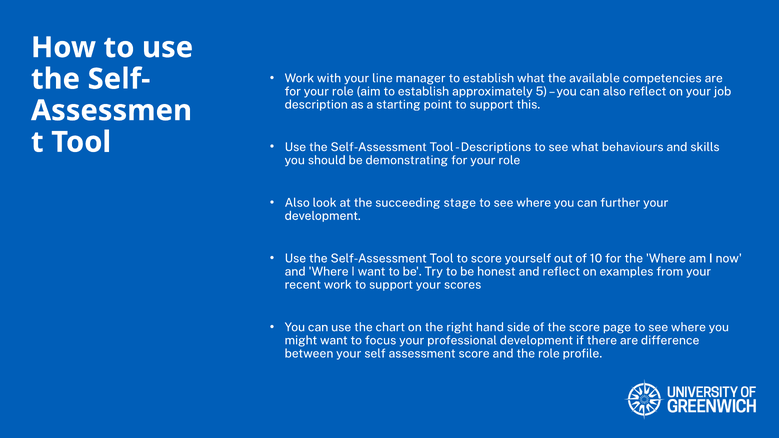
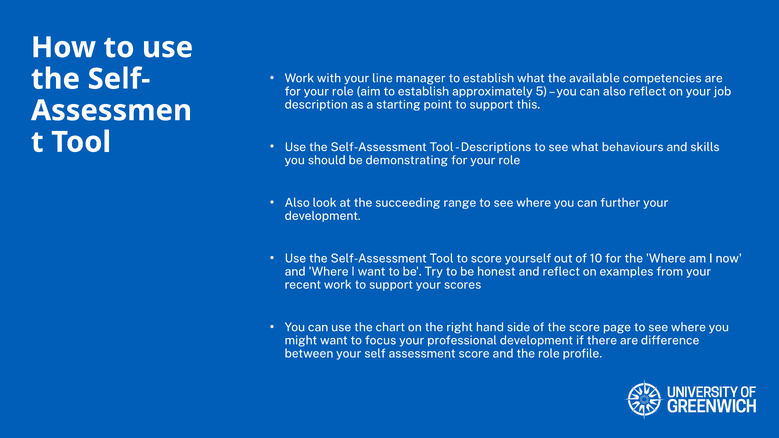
stage: stage -> range (460, 203)
